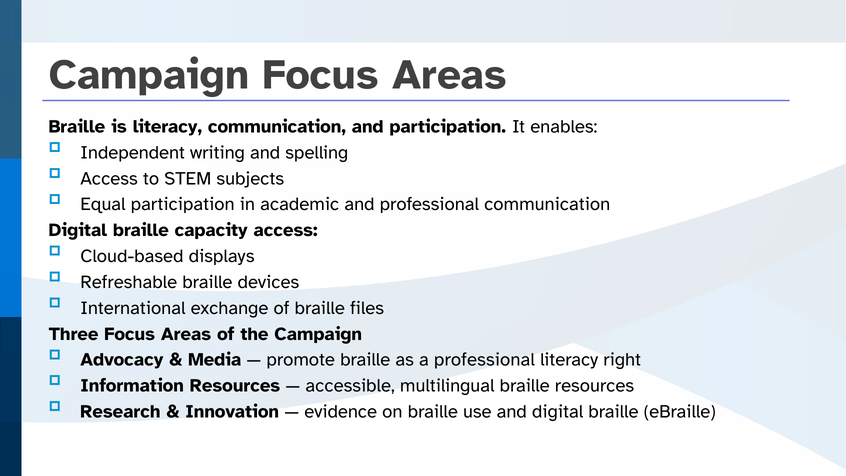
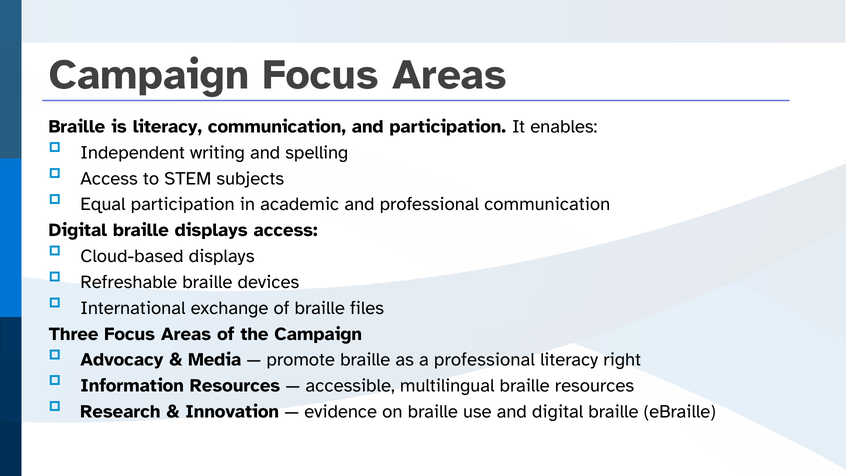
braille capacity: capacity -> displays (211, 230)
